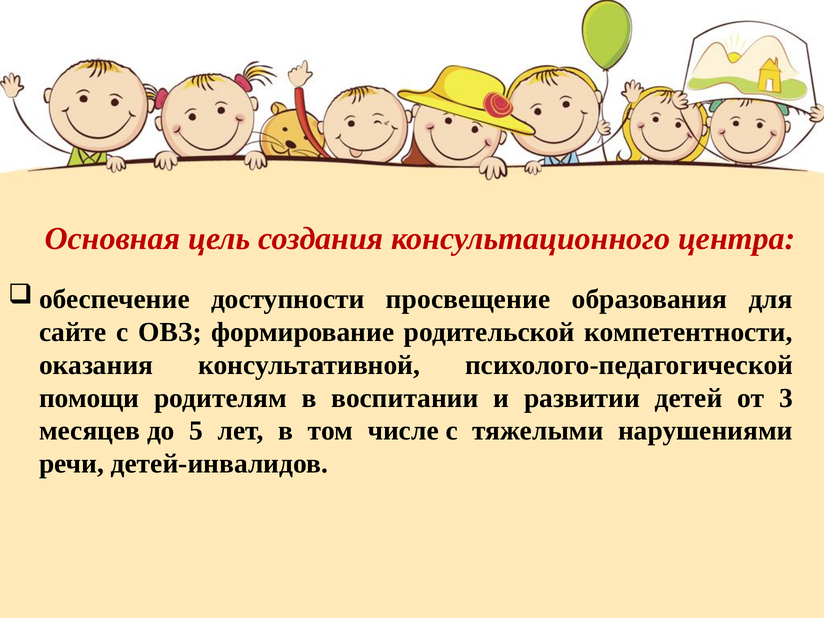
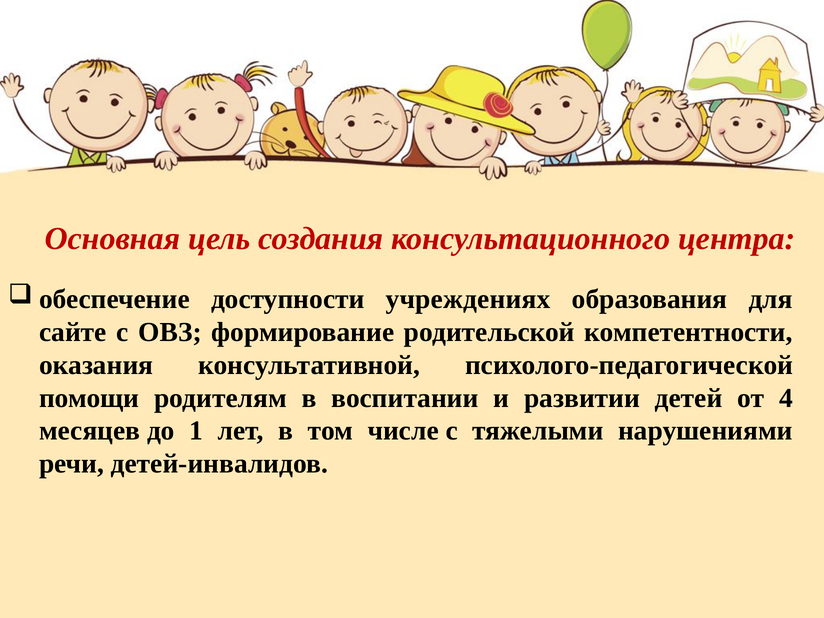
просвещение: просвещение -> учреждениях (468, 299)
3: 3 -> 4 (786, 398)
5: 5 -> 1 (196, 431)
